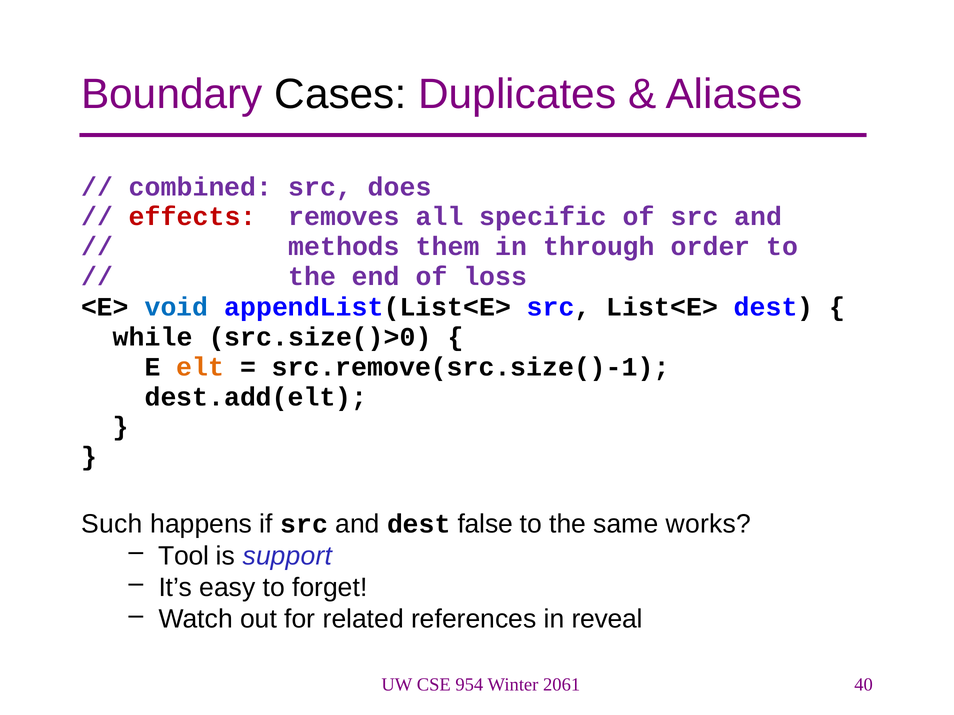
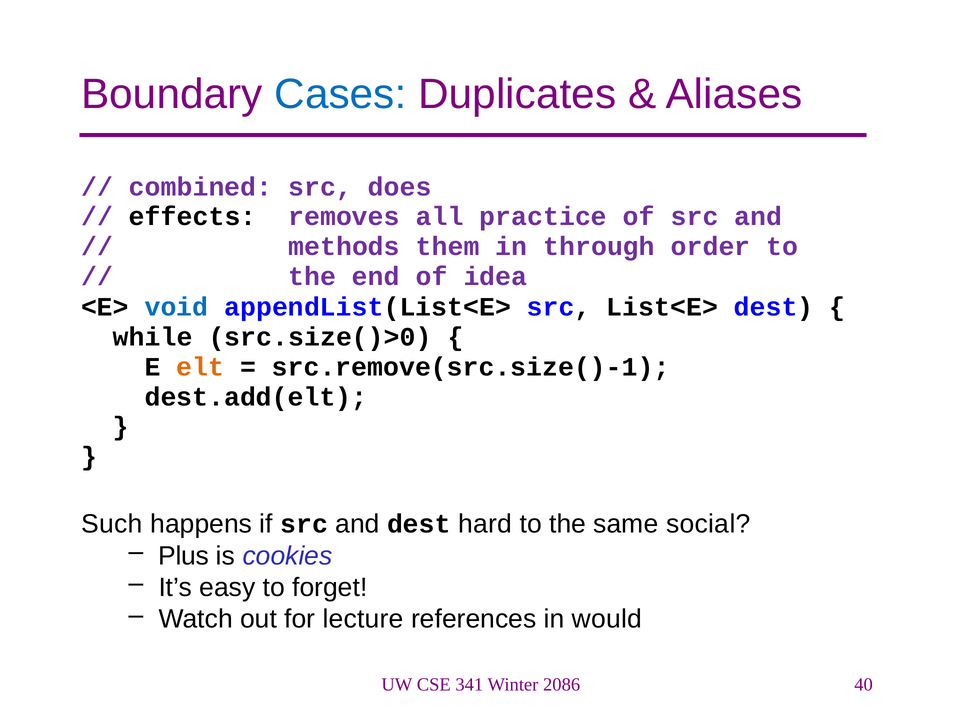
Cases colour: black -> blue (340, 94)
effects colour: red -> black (193, 217)
specific: specific -> practice (543, 217)
loss: loss -> idea (495, 277)
false: false -> hard (485, 525)
works: works -> social (708, 525)
Tool: Tool -> Plus (184, 556)
support: support -> cookies (287, 556)
related: related -> lecture (363, 620)
reveal: reveal -> would (607, 620)
954: 954 -> 341 (469, 685)
2061: 2061 -> 2086 (562, 685)
